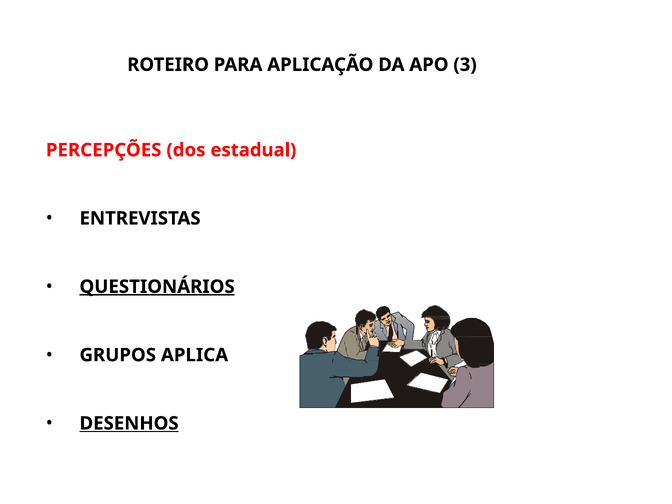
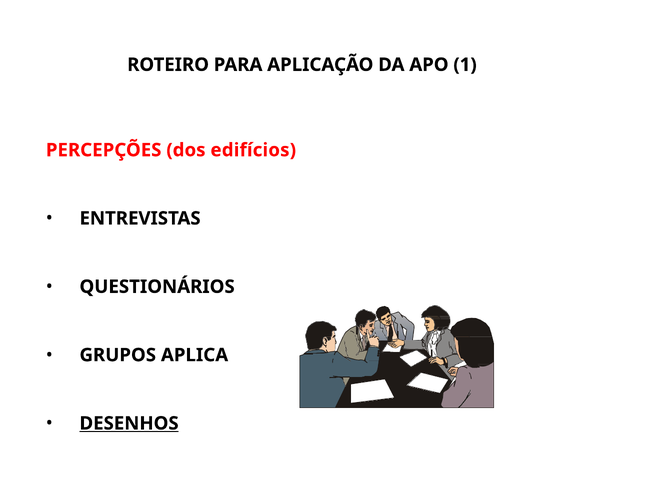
3: 3 -> 1 (465, 65)
estadual: estadual -> edifícios (253, 150)
QUESTIONÁRIOS underline: present -> none (157, 287)
